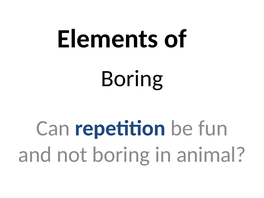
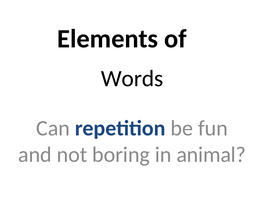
Boring: Boring -> Words (132, 79)
